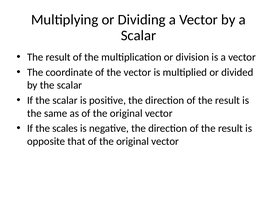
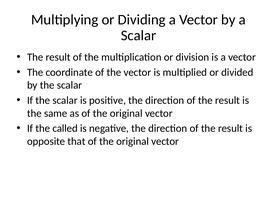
scales: scales -> called (65, 128)
